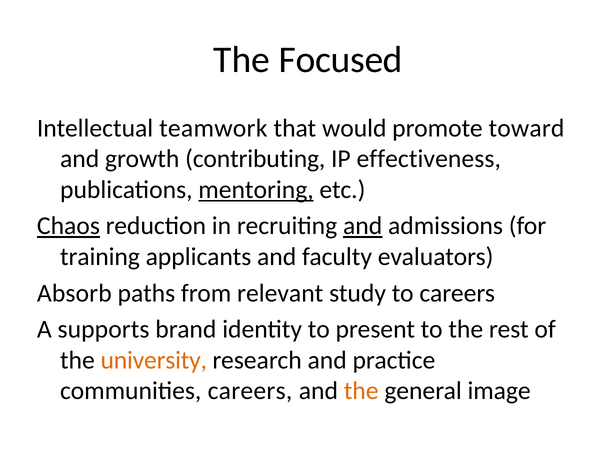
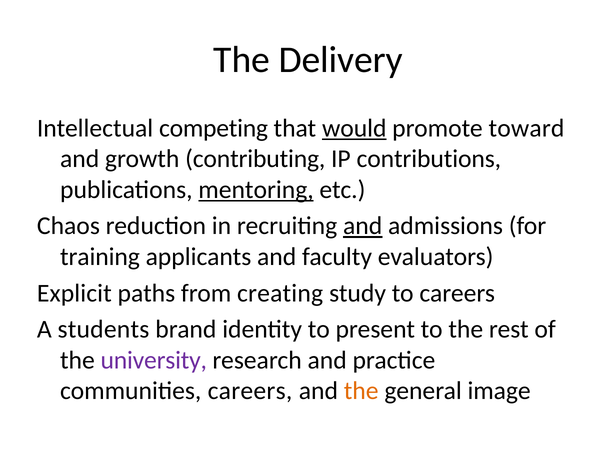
Focused: Focused -> Delivery (341, 60)
teamwork: teamwork -> competing (214, 128)
would underline: none -> present (354, 128)
effectiveness: effectiveness -> contributions (429, 159)
Chaos underline: present -> none (68, 226)
Absorb: Absorb -> Explicit (74, 293)
relevant: relevant -> creating (280, 293)
supports: supports -> students (103, 329)
university colour: orange -> purple (154, 360)
